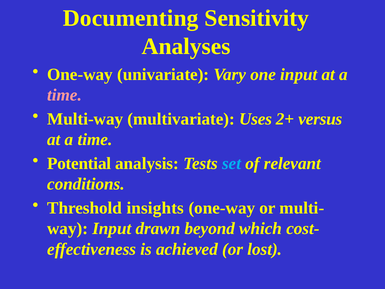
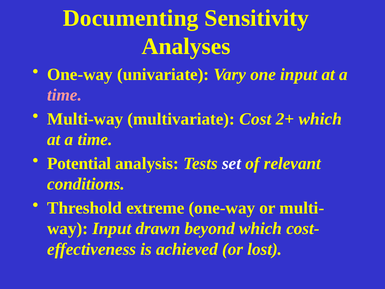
Uses: Uses -> Cost (255, 119)
2+ versus: versus -> which (320, 119)
set colour: light blue -> white (232, 163)
insights: insights -> extreme (155, 208)
